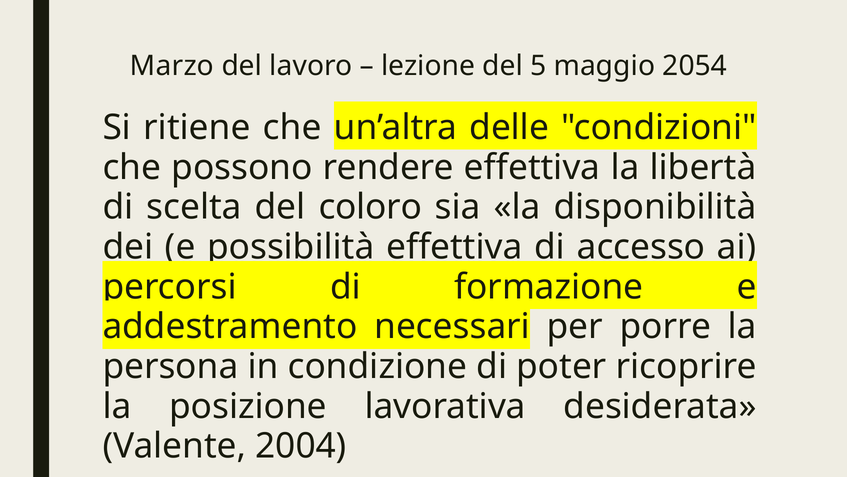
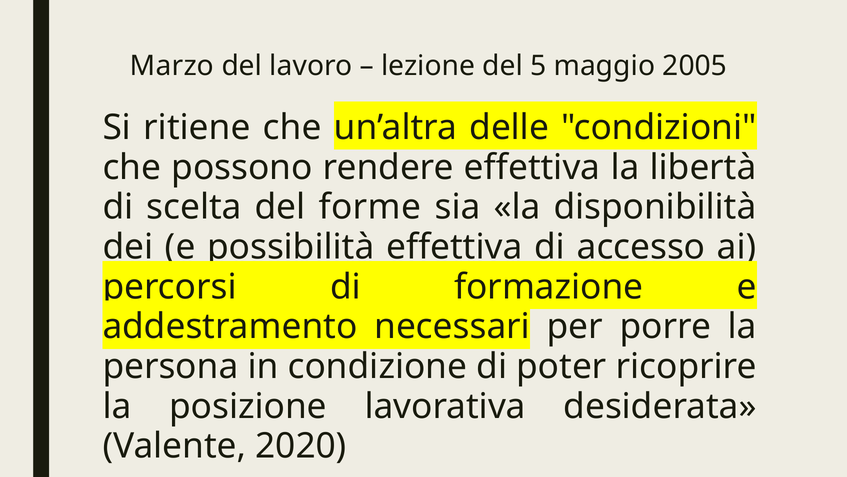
2054: 2054 -> 2005 (695, 66)
coloro: coloro -> forme (370, 207)
2004: 2004 -> 2020 (301, 446)
